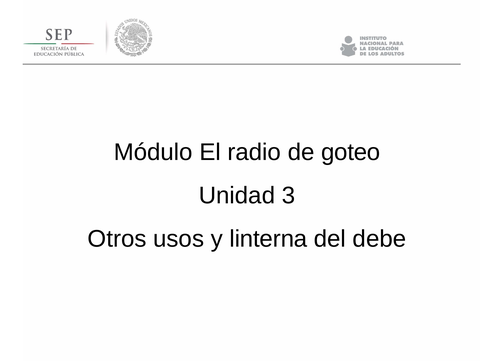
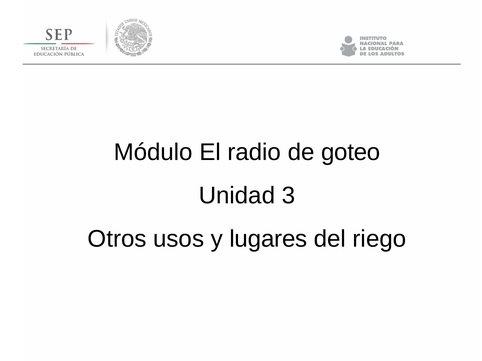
linterna: linterna -> lugares (268, 239)
debe: debe -> riego (379, 239)
